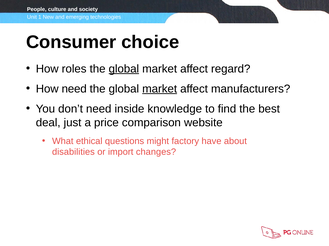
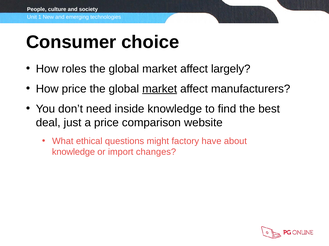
global underline: present -> none (124, 69)
regard: regard -> largely (231, 69)
How need: need -> price (74, 89)
disabilities: disabilities -> knowledge (73, 152)
